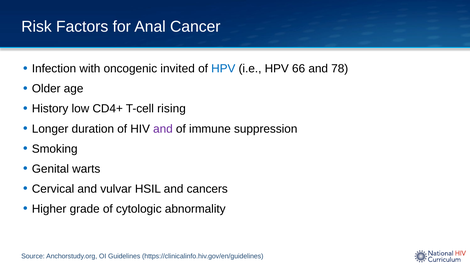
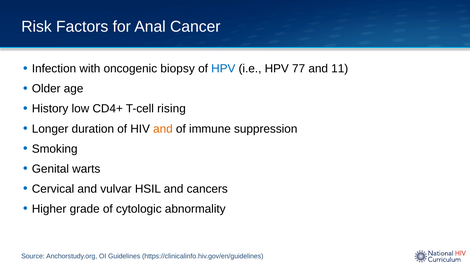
invited: invited -> biopsy (178, 69)
66: 66 -> 77 (299, 69)
78: 78 -> 11 (340, 69)
and colour: purple -> orange (163, 129)
